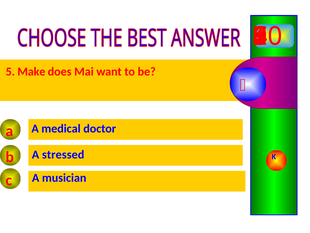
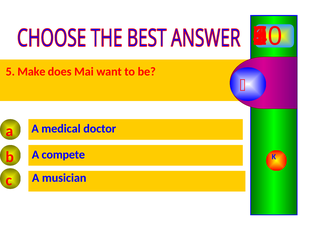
stressed: stressed -> compete (63, 154)
